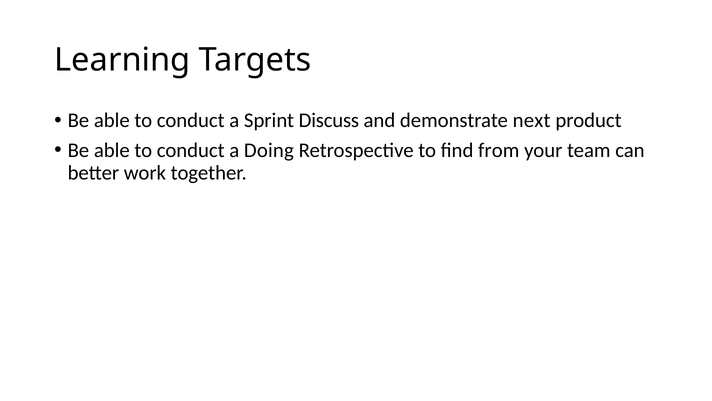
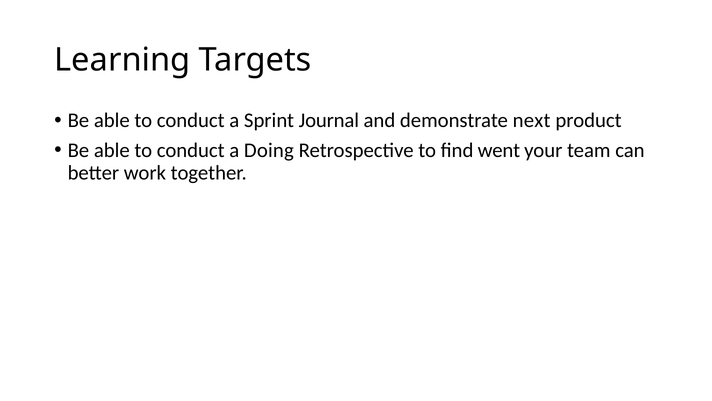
Discuss: Discuss -> Journal (329, 120)
from: from -> went (499, 150)
